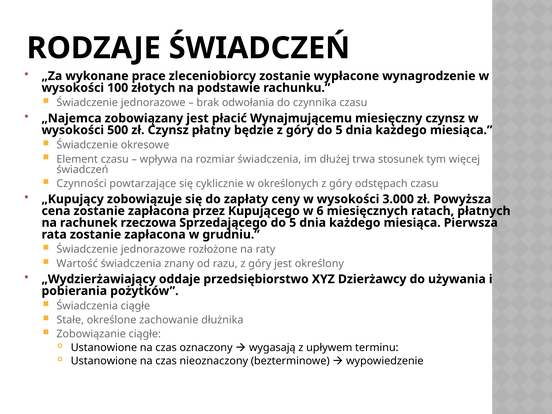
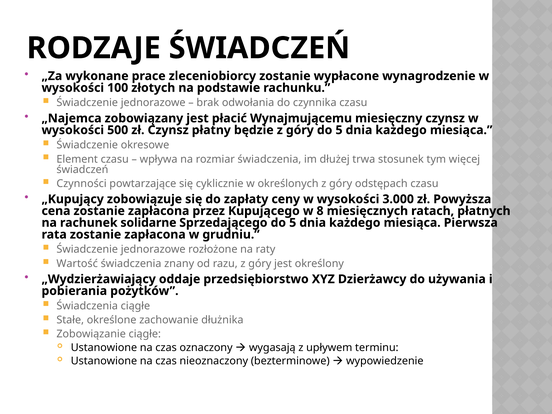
6: 6 -> 8 (320, 211)
rzeczowa: rzeczowa -> solidarne (148, 223)
